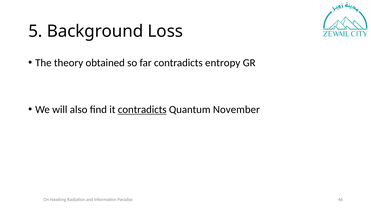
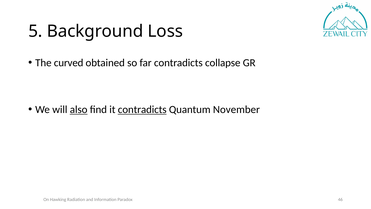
theory: theory -> curved (69, 63)
entropy: entropy -> collapse (223, 63)
also underline: none -> present (79, 109)
